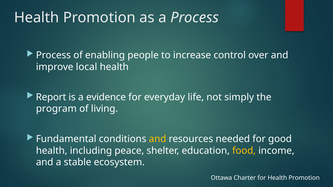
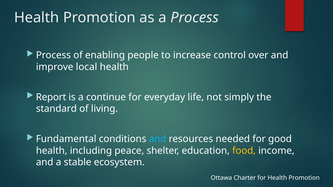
evidence: evidence -> continue (106, 97)
program: program -> standard (56, 109)
and colour: yellow -> light blue (158, 139)
